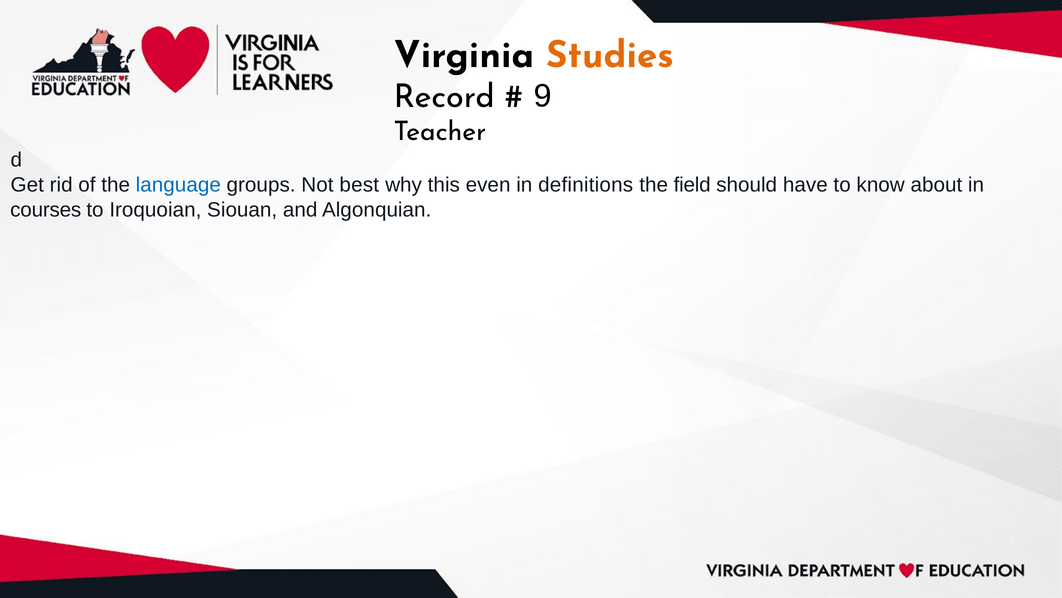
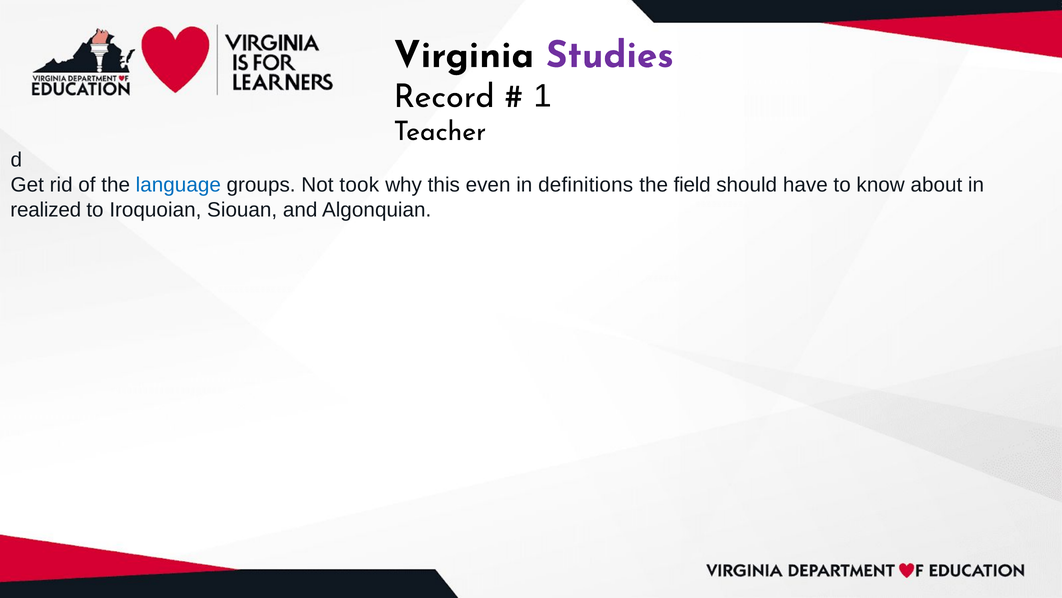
Studies colour: orange -> purple (610, 55)
9: 9 -> 1 (543, 96)
best: best -> took (359, 185)
courses: courses -> realized (46, 210)
